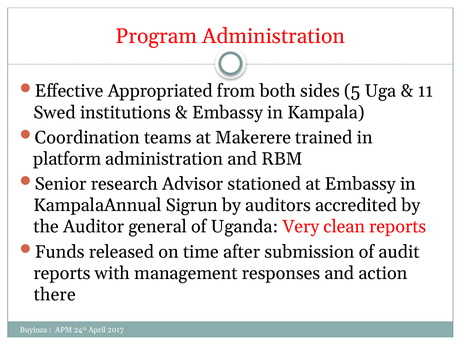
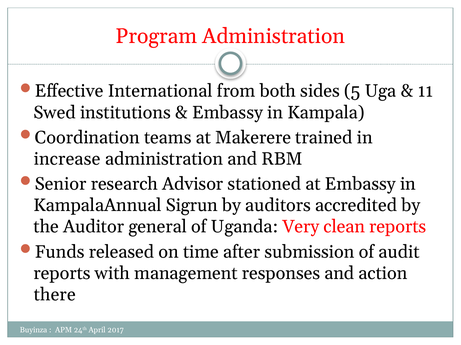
Appropriated: Appropriated -> International (160, 91)
platform: platform -> increase (67, 159)
